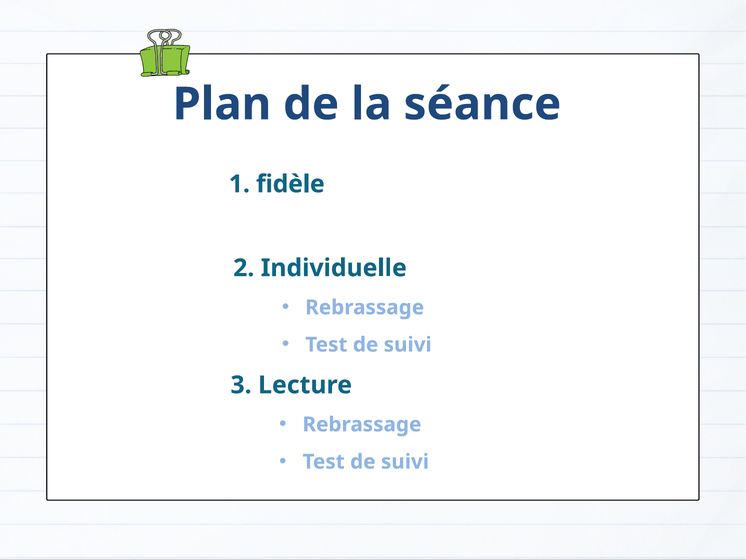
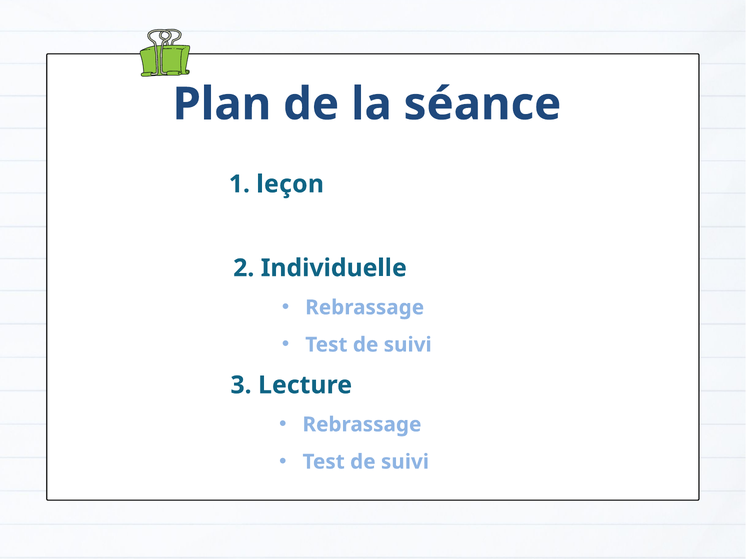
fidèle: fidèle -> leçon (290, 184)
